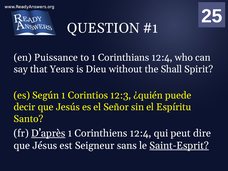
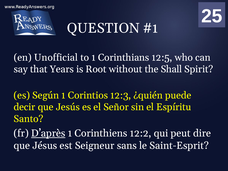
Puissance: Puissance -> Unofficial (56, 57)
Corinthians 12:4: 12:4 -> 12:5 (162, 57)
Dieu: Dieu -> Root (96, 69)
Corinthiens 12:4: 12:4 -> 12:2 (140, 133)
Saint-Esprit underline: present -> none (179, 145)
